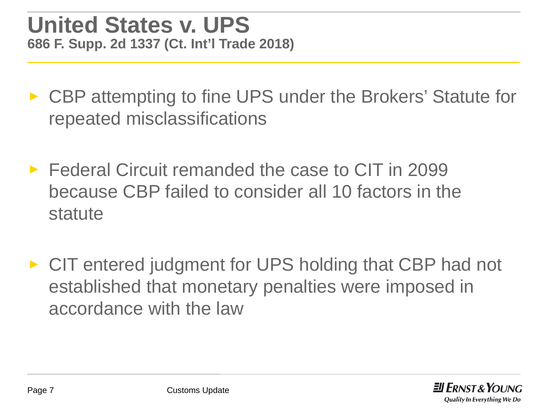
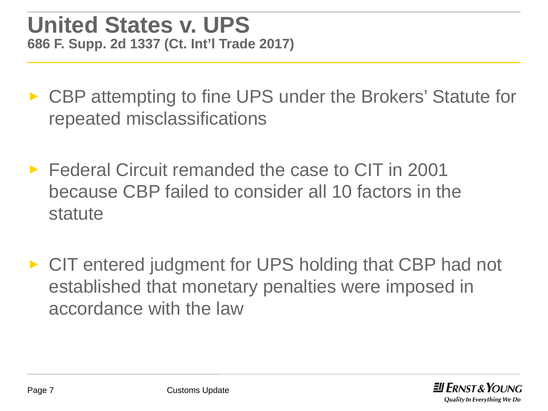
2018: 2018 -> 2017 (277, 44)
2099: 2099 -> 2001 (428, 170)
